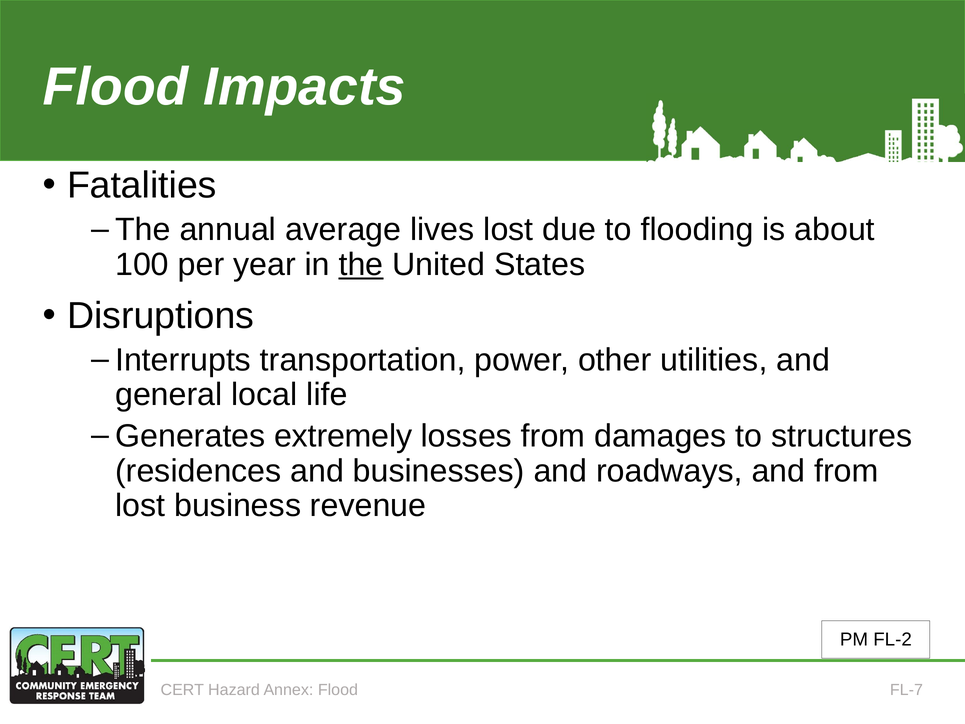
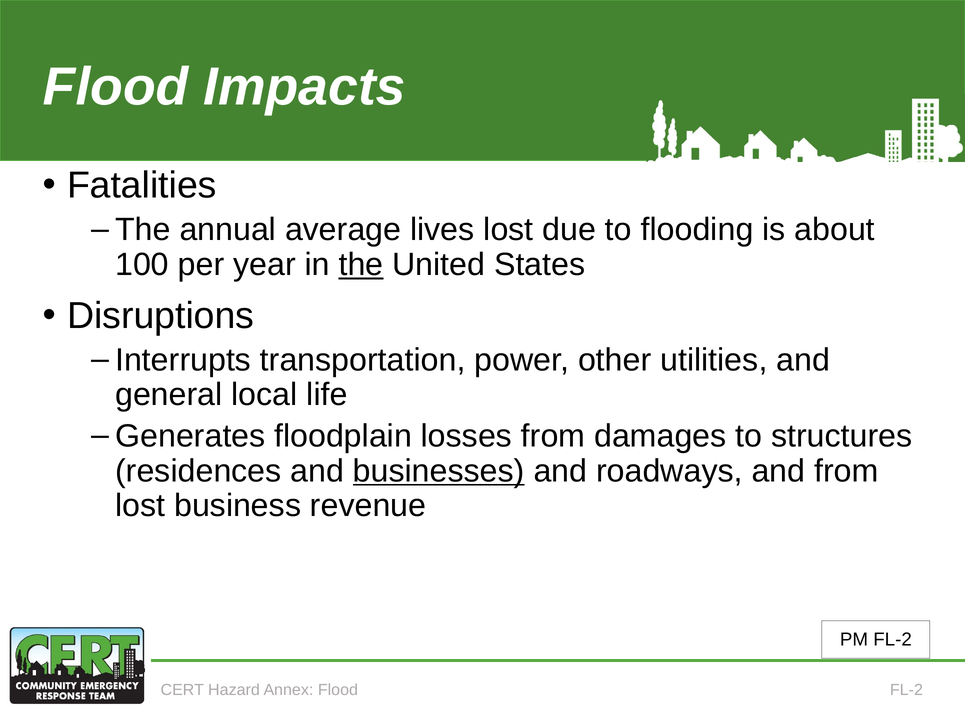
extremely: extremely -> floodplain (343, 436)
businesses underline: none -> present (439, 471)
Flood FL-7: FL-7 -> FL-2 (906, 690)
